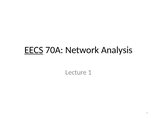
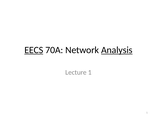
Analysis underline: none -> present (117, 50)
